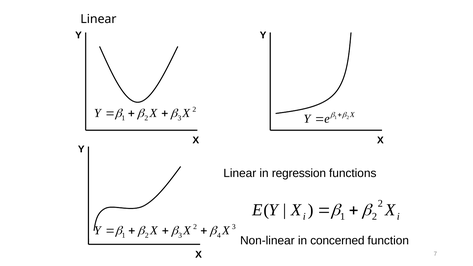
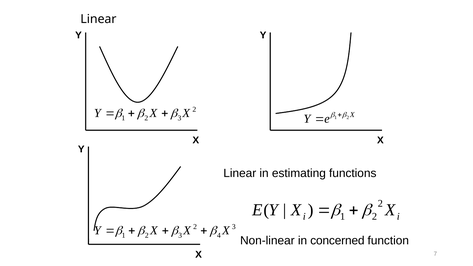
regression: regression -> estimating (299, 173)
